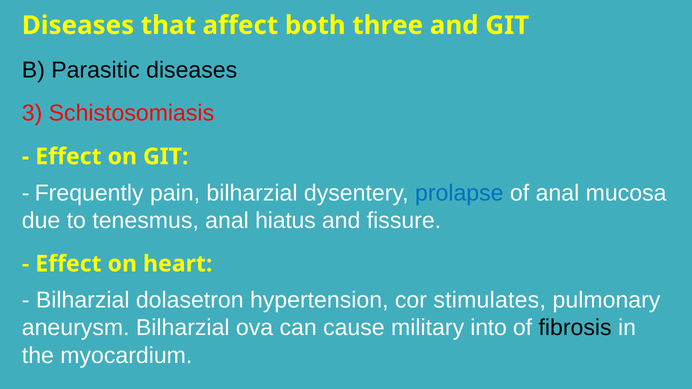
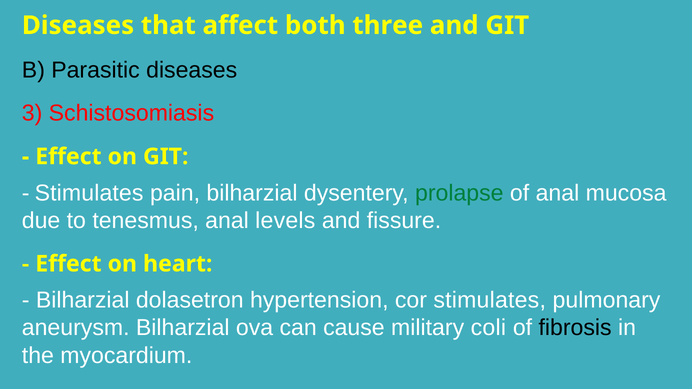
Frequently: Frequently -> Stimulates (89, 193)
prolapse colour: blue -> green (459, 193)
hiatus: hiatus -> levels (285, 221)
into: into -> coli (488, 328)
